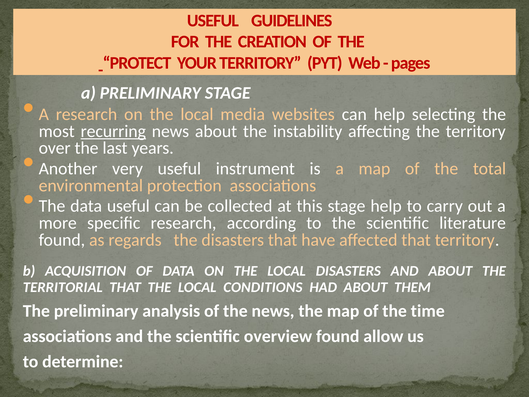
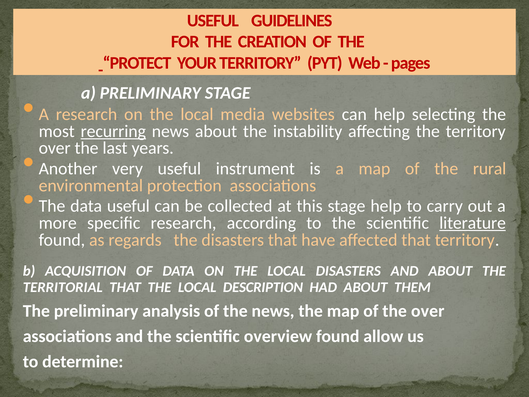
total: total -> rural (490, 169)
literature underline: none -> present (473, 223)
CONDITIONS: CONDITIONS -> DESCRIPTION (263, 287)
the time: time -> over (428, 311)
